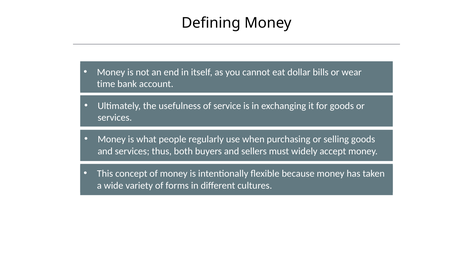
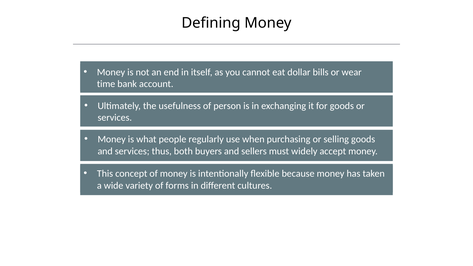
service: service -> person (227, 106)
